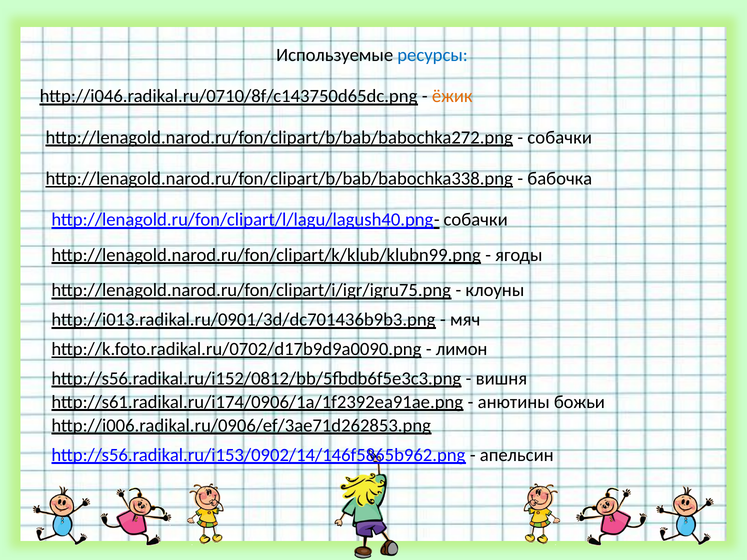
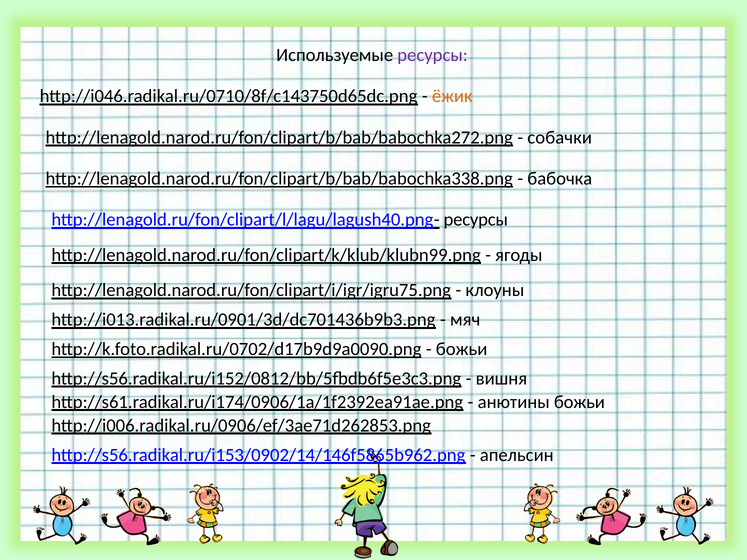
ресурсы colour: blue -> purple (433, 55)
http://lenagold.ru/fon/clipart/l/lagu/lagush40.png- собачки: собачки -> ресурсы (476, 220)
лимон: лимон -> божьи (462, 349)
